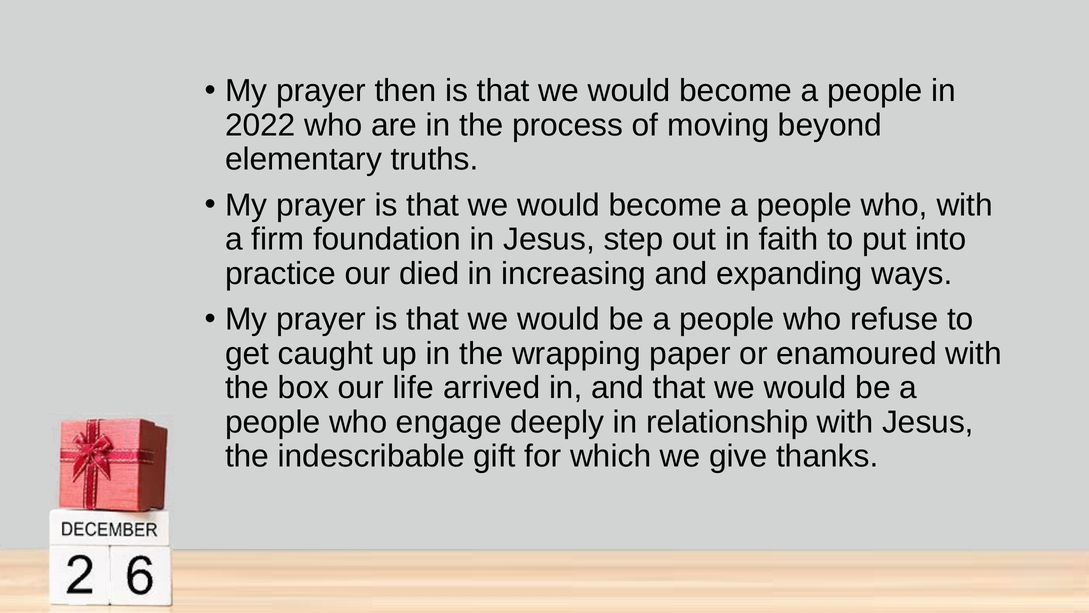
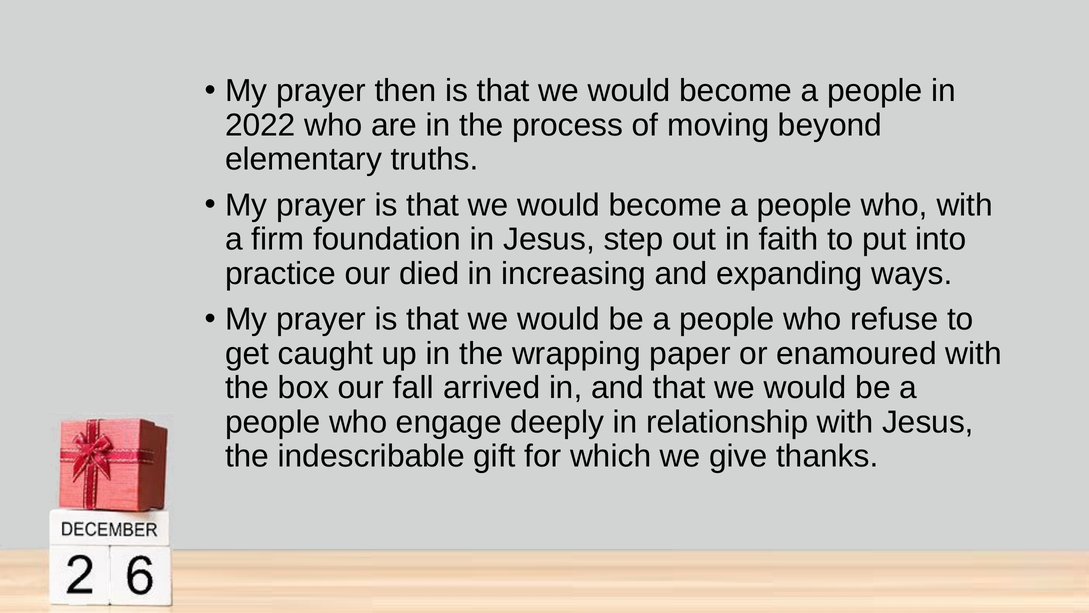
life: life -> fall (413, 388)
